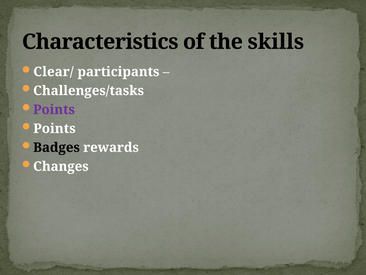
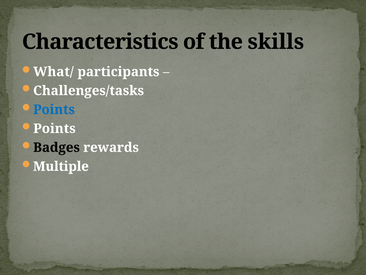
Clear/: Clear/ -> What/ (53, 72)
Points colour: purple -> blue (54, 109)
Changes: Changes -> Multiple (61, 166)
